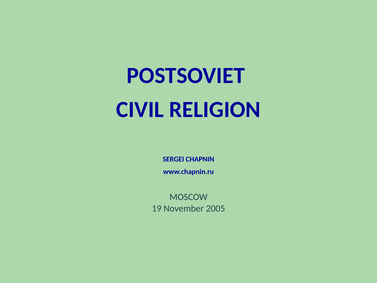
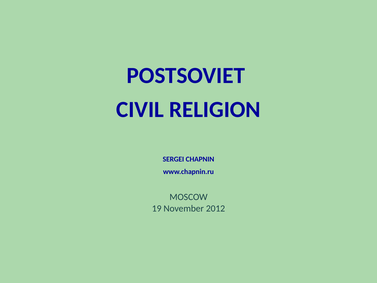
2005: 2005 -> 2012 (216, 208)
